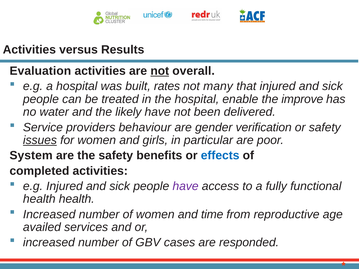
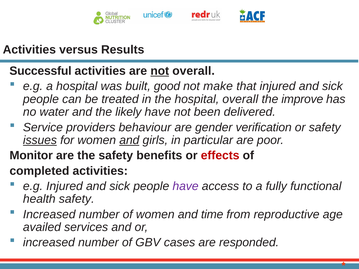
Evaluation: Evaluation -> Successful (40, 71)
rates: rates -> good (167, 86)
many: many -> make (218, 86)
hospital enable: enable -> overall (240, 99)
and underline: none -> present (129, 140)
System: System -> Monitor (31, 156)
effects colour: blue -> red (220, 156)
health health: health -> safety (77, 199)
